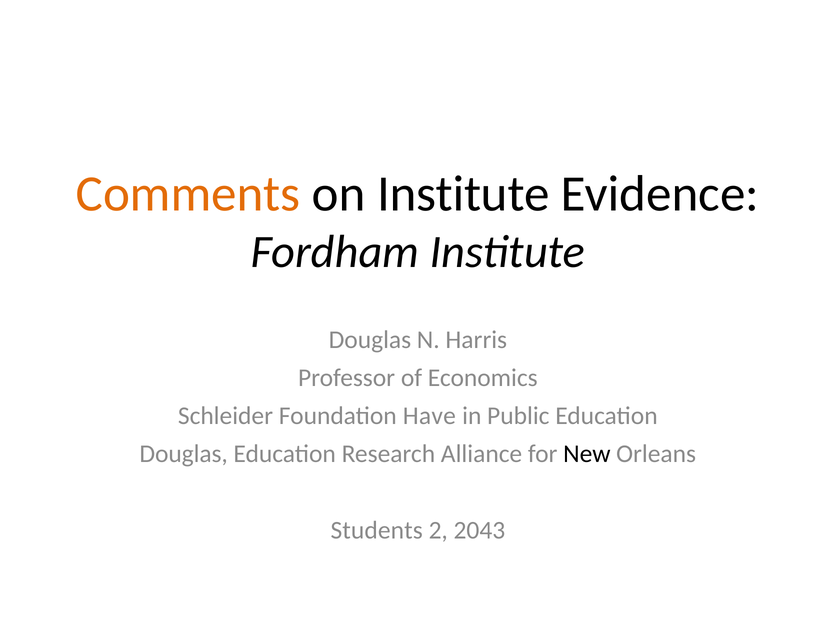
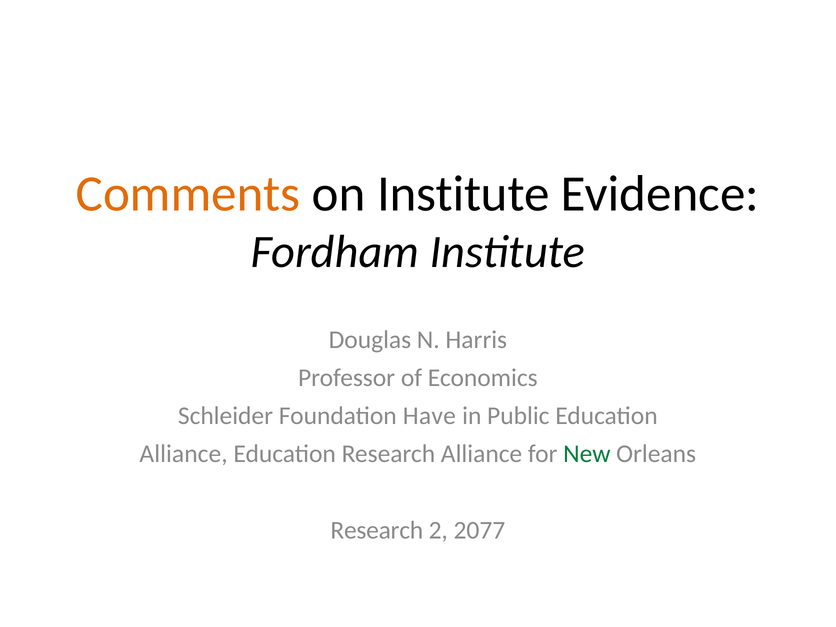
Douglas: Douglas -> Alliance (184, 454)
New colour: black -> green (587, 454)
Students: Students -> Research (377, 530)
2043: 2043 -> 2077 (479, 530)
